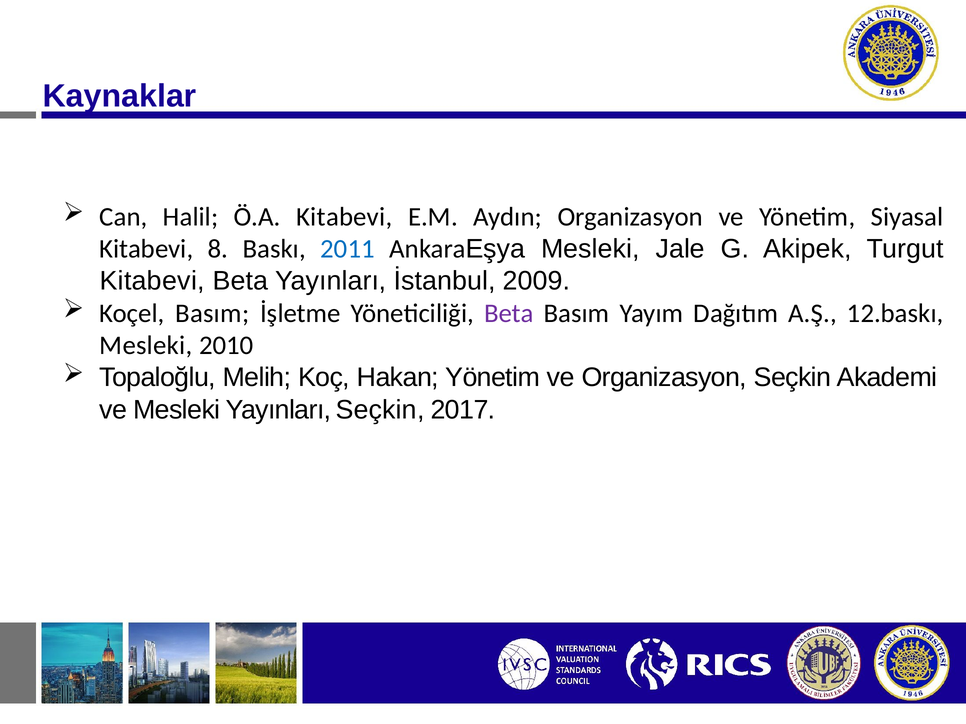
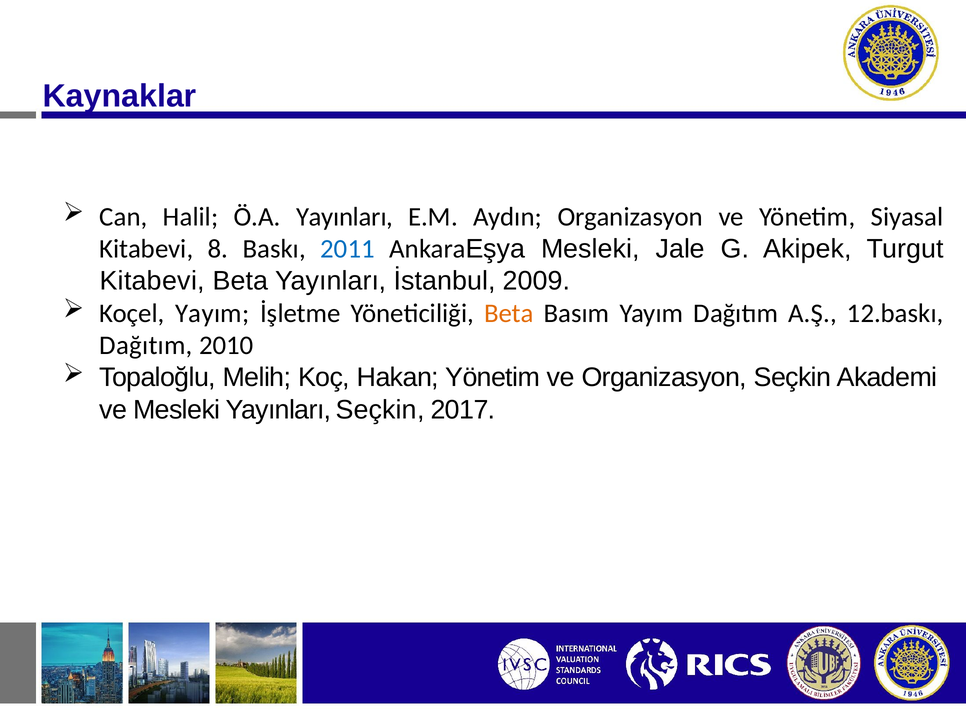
Ö.A Kitabevi: Kitabevi -> Yayınları (345, 217)
Koçel Basım: Basım -> Yayım (212, 313)
Beta colour: purple -> orange (509, 313)
Mesleki: Mesleki -> Dağıtım (146, 346)
